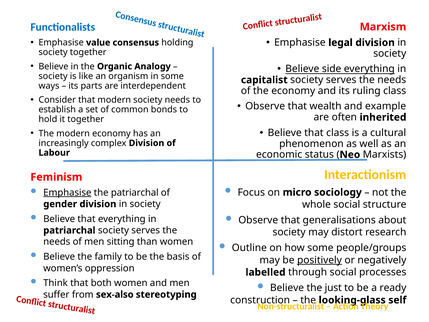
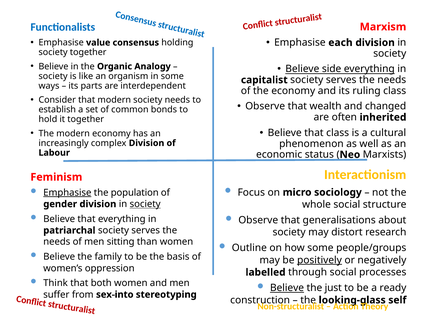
legal: legal -> each (340, 43)
example: example -> changed (386, 106)
the patriarchal: patriarchal -> population (135, 192)
society underline: none -> present (145, 204)
Believe underline: none -> present (287, 288)
sex-also: sex-also -> sex-into (115, 294)
